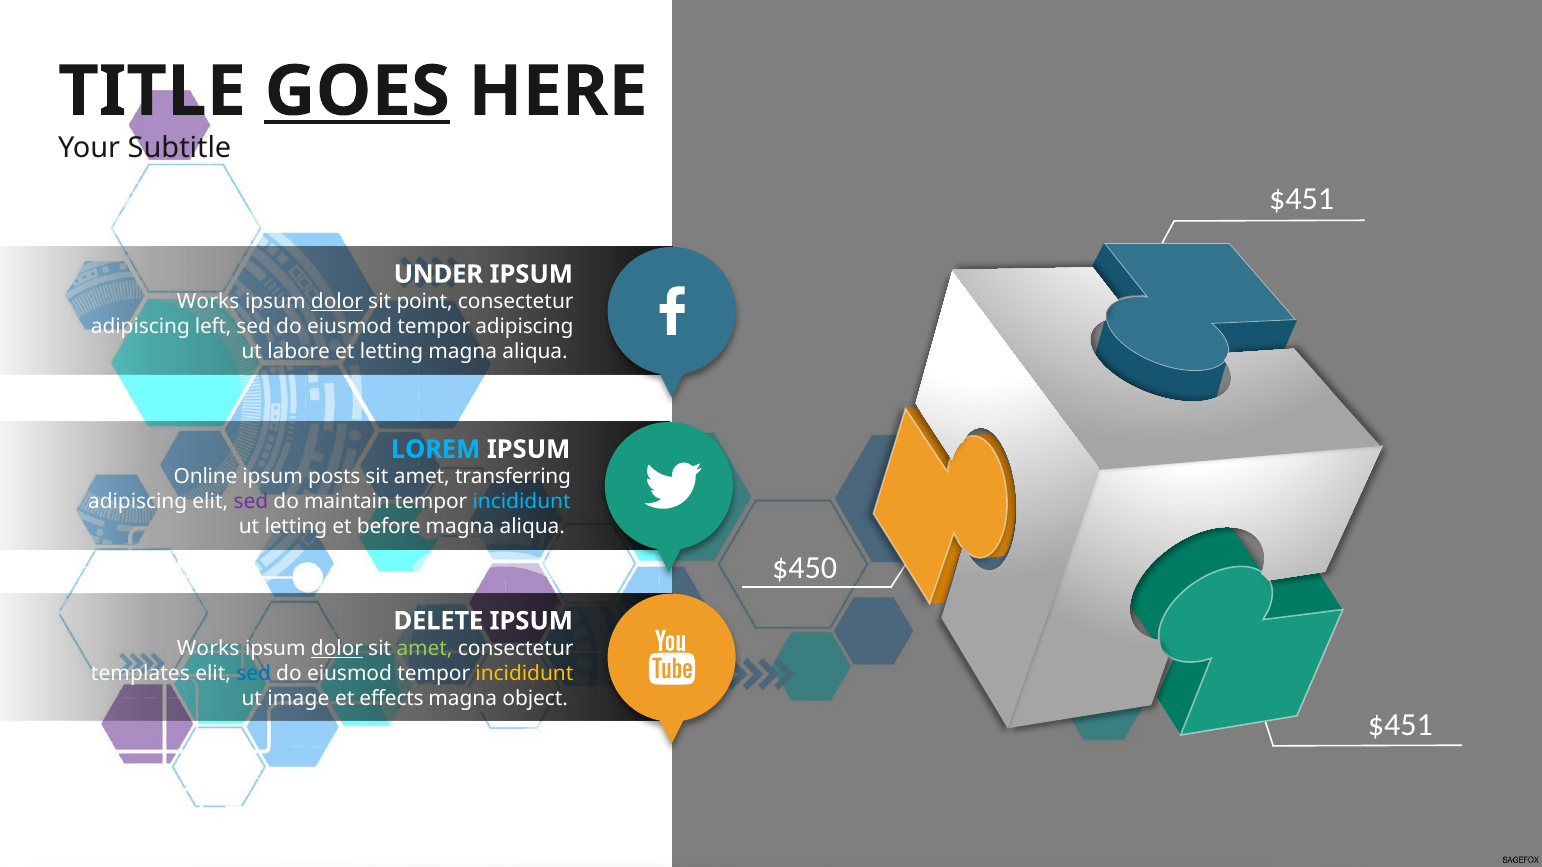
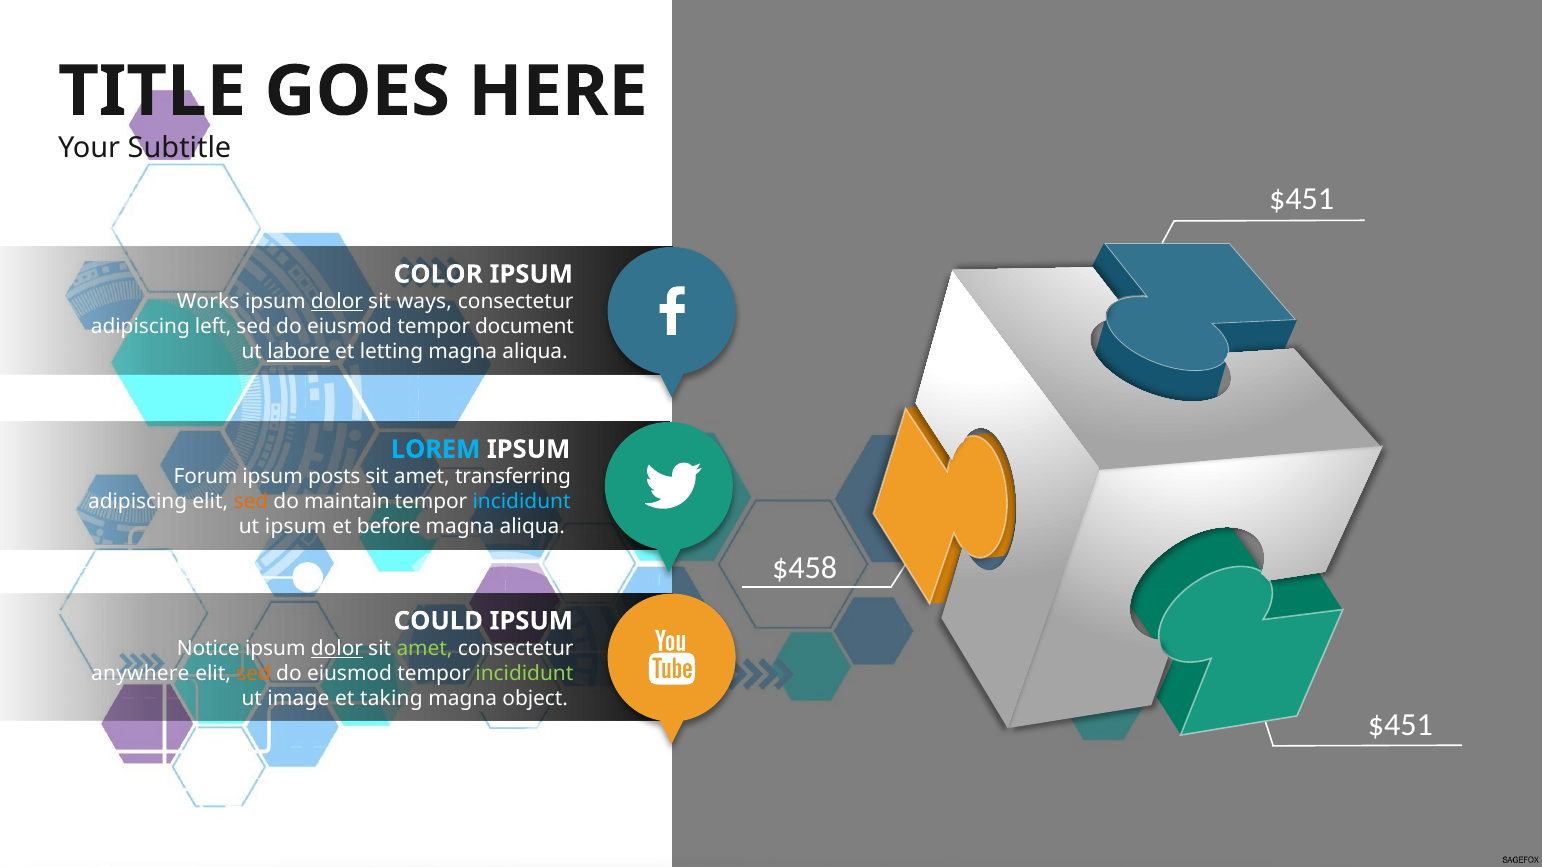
GOES underline: present -> none (357, 92)
UNDER: UNDER -> COLOR (438, 274)
point: point -> ways (424, 302)
tempor adipiscing: adipiscing -> document (524, 327)
labore underline: none -> present (299, 352)
Online: Online -> Forum (206, 477)
sed colour: purple -> orange (251, 502)
ut letting: letting -> ipsum (296, 527)
$450: $450 -> $458 (805, 568)
DELETE: DELETE -> COULD (438, 621)
Works: Works -> Notice (208, 649)
templates: templates -> anywhere (140, 674)
sed colour: blue -> orange (254, 674)
incididunt colour: yellow -> light green (524, 674)
effects: effects -> taking (391, 699)
